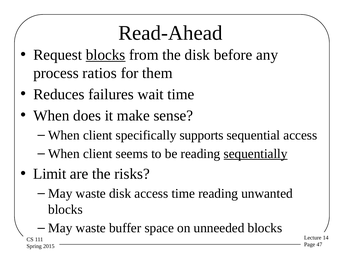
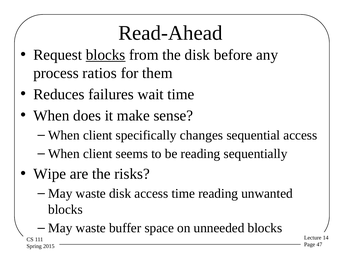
supports: supports -> changes (202, 135)
sequentially underline: present -> none (256, 154)
Limit: Limit -> Wipe (50, 174)
